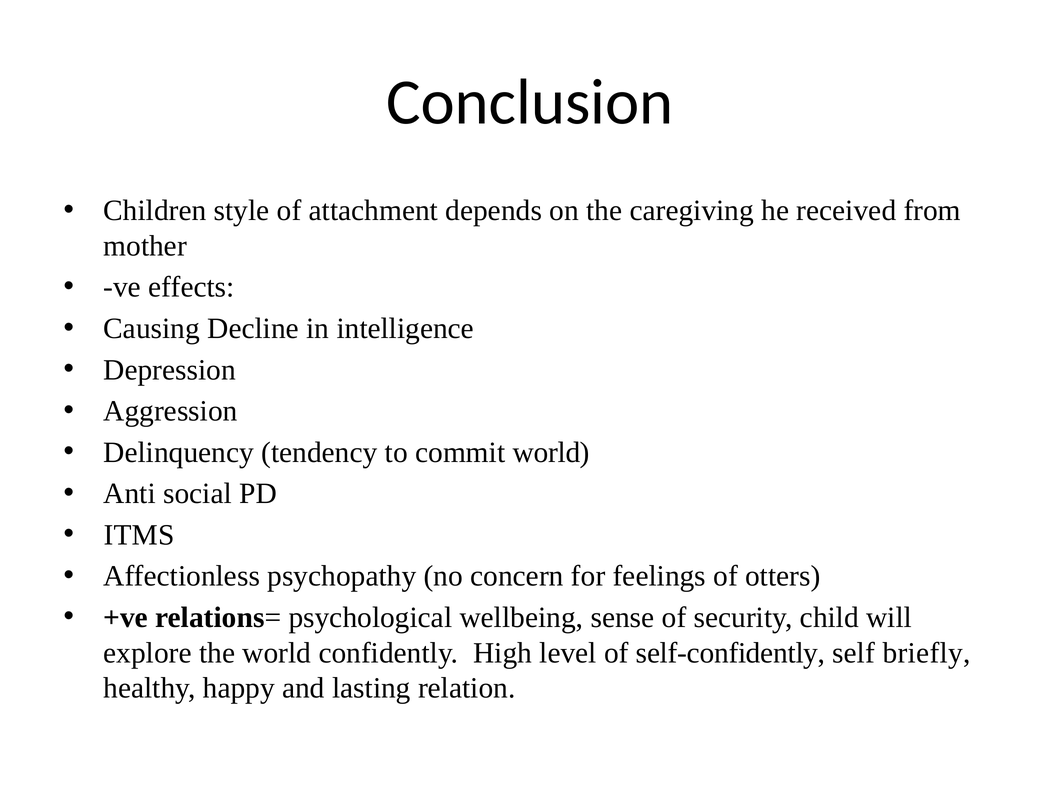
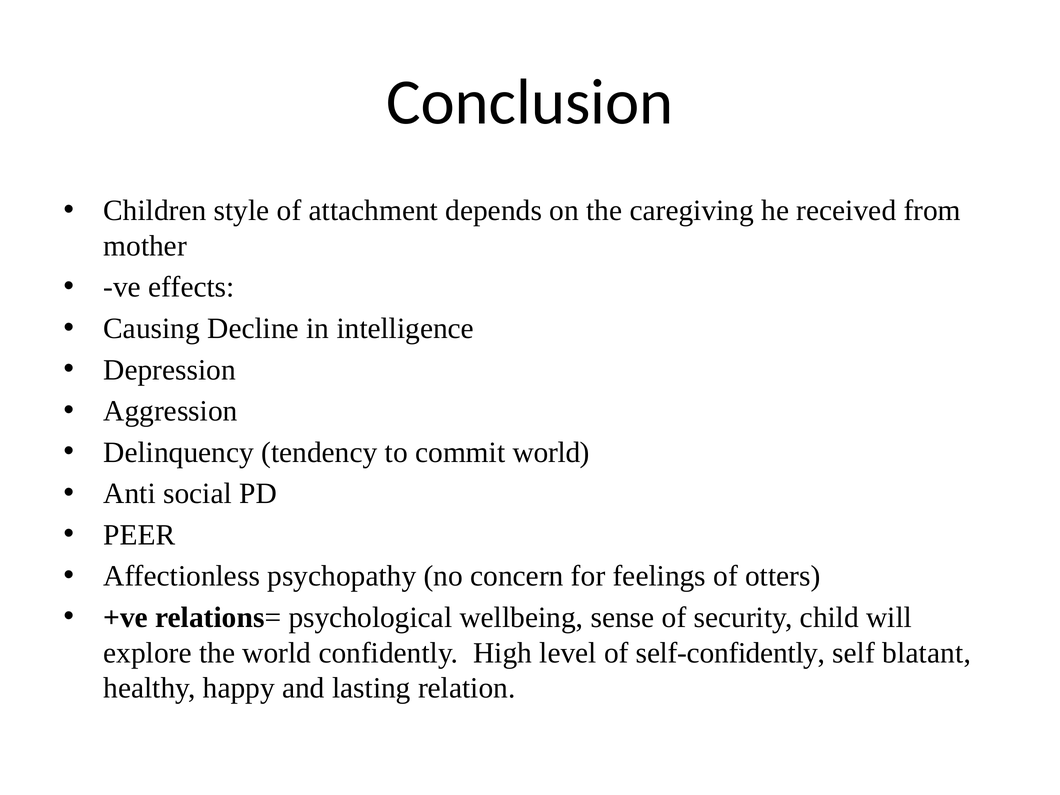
ITMS: ITMS -> PEER (139, 535)
briefly: briefly -> blatant (927, 653)
